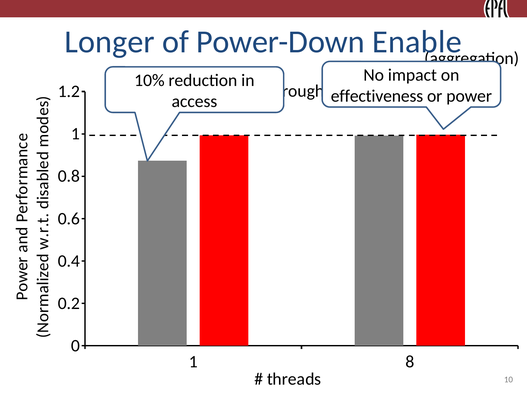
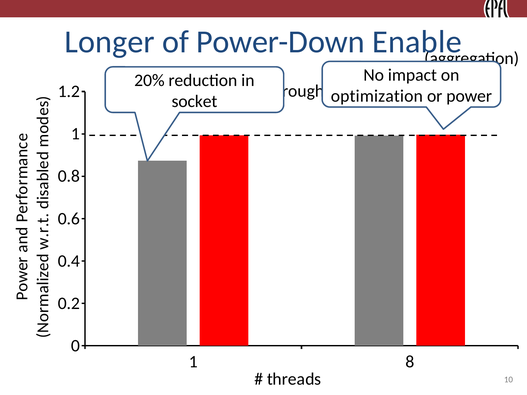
10%: 10% -> 20% (149, 80)
effectiveness: effectiveness -> optimization (377, 96)
access: access -> socket (194, 101)
